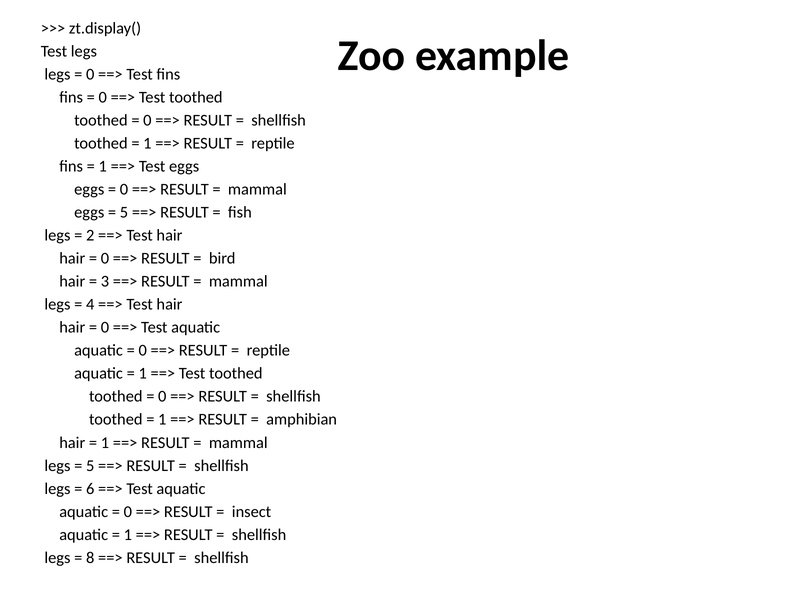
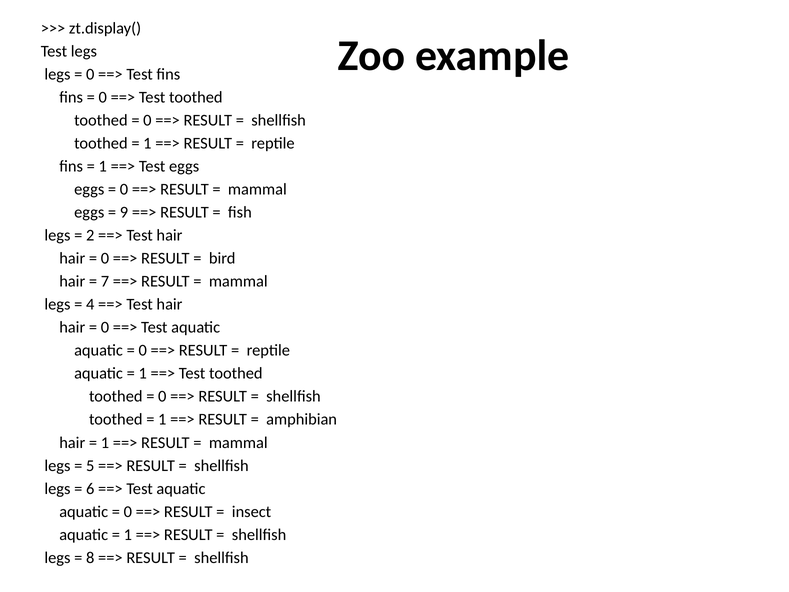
5: 5 -> 9 (124, 212)
3: 3 -> 7 (105, 281)
